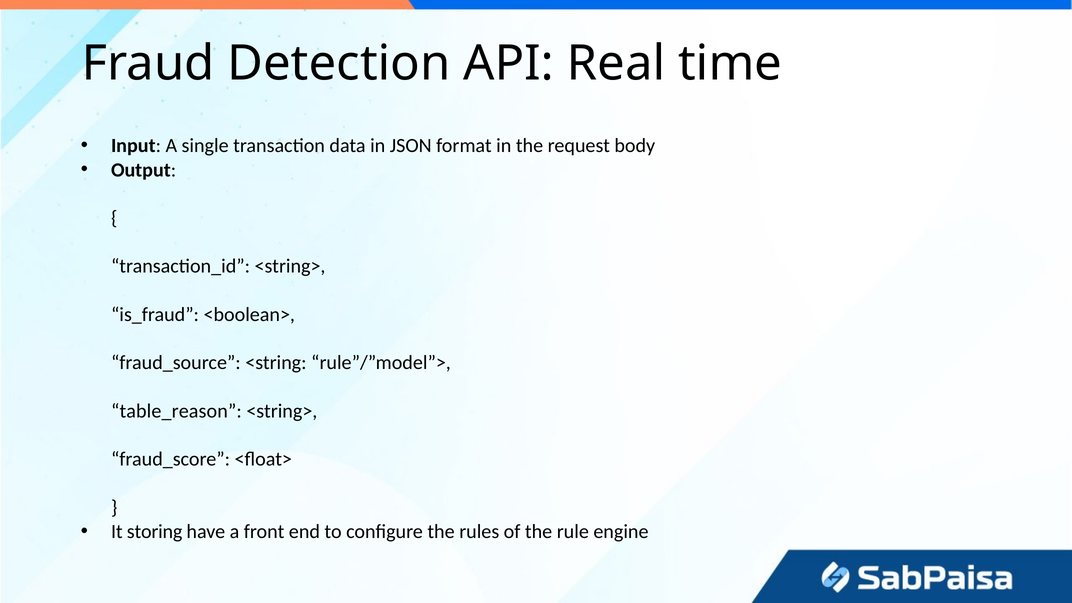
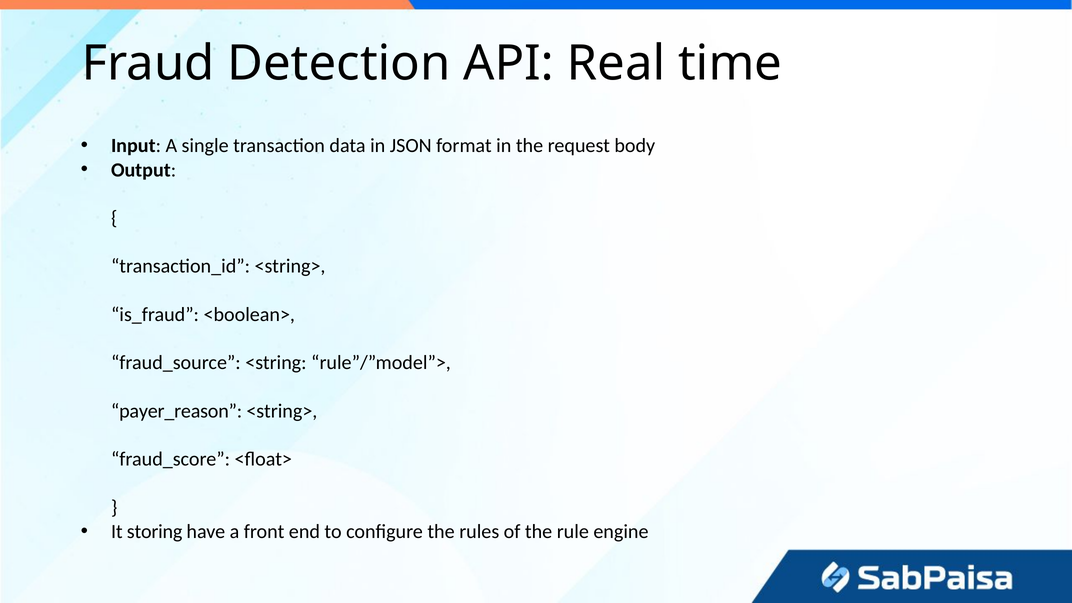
table_reason: table_reason -> payer_reason (177, 411)
